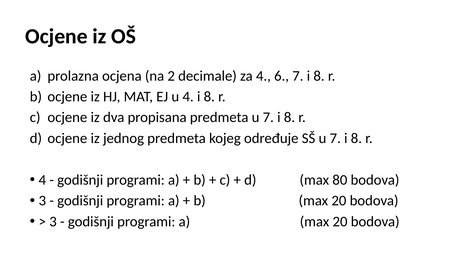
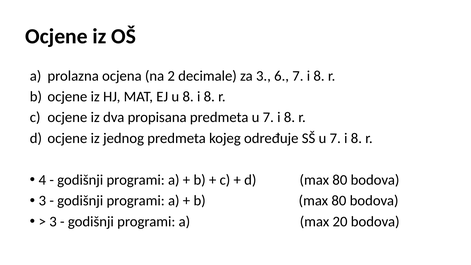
za 4: 4 -> 3 (263, 76)
u 4: 4 -> 8 (188, 97)
b max 20: 20 -> 80 (339, 201)
